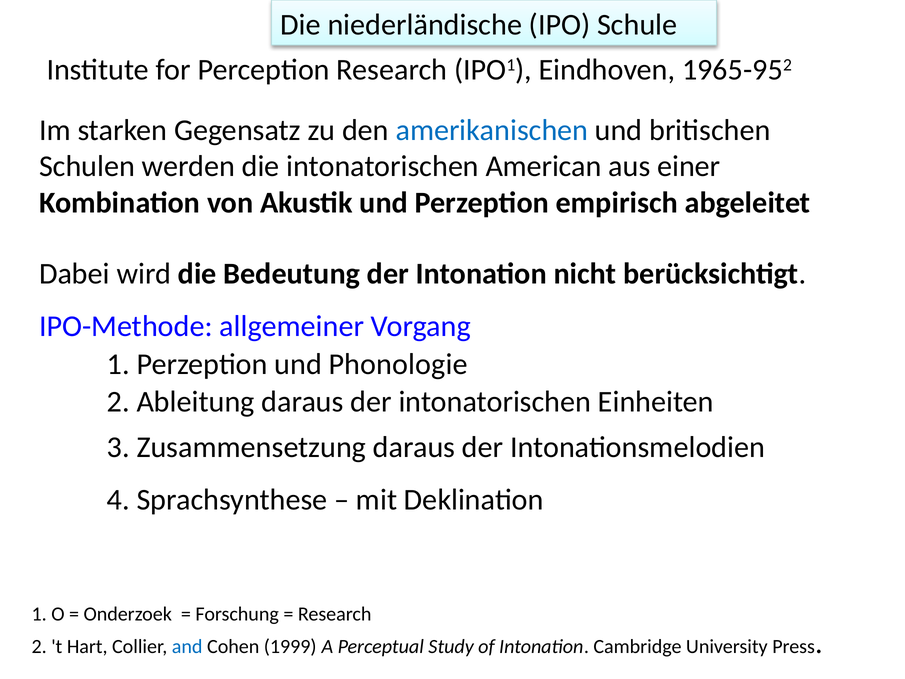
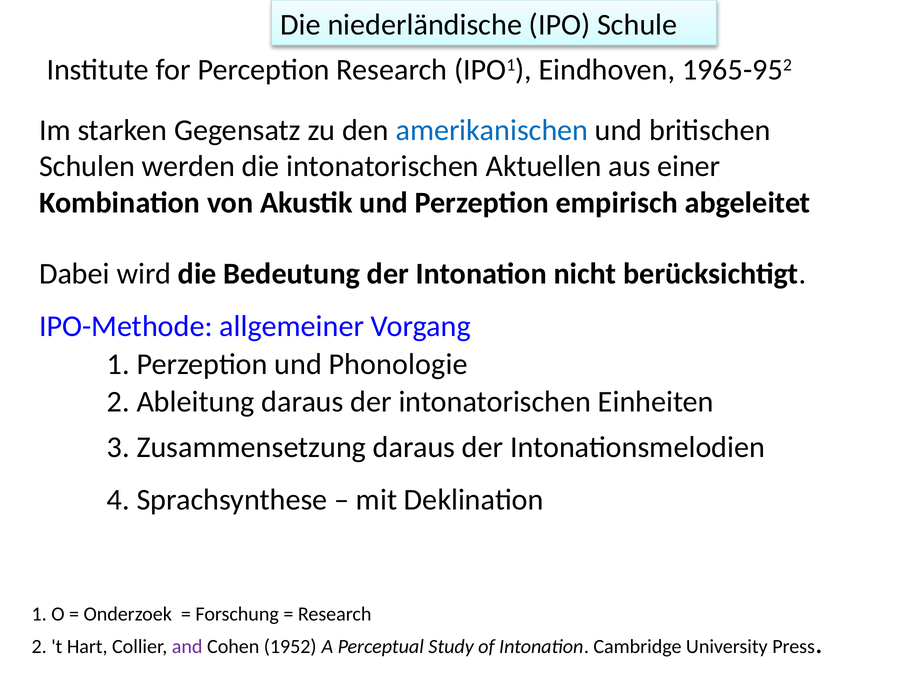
American: American -> Aktuellen (544, 166)
and colour: blue -> purple (187, 646)
1999: 1999 -> 1952 (290, 646)
